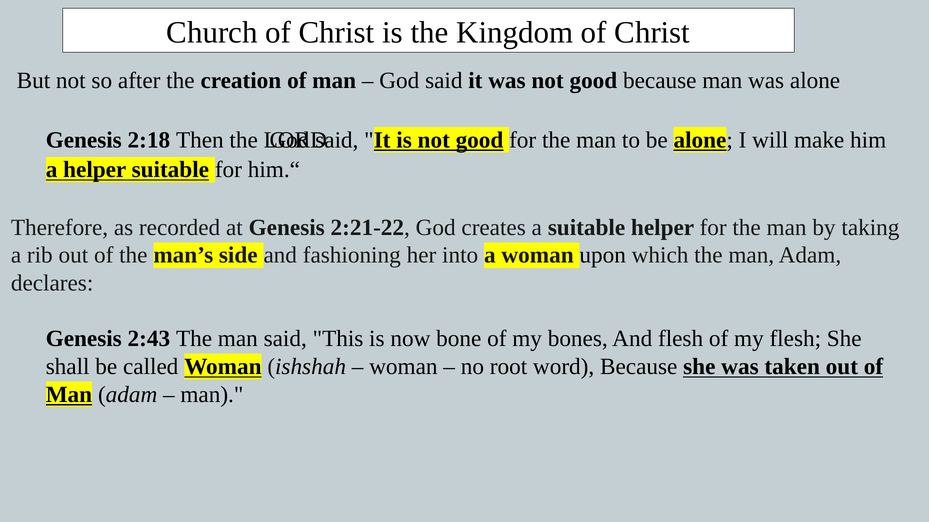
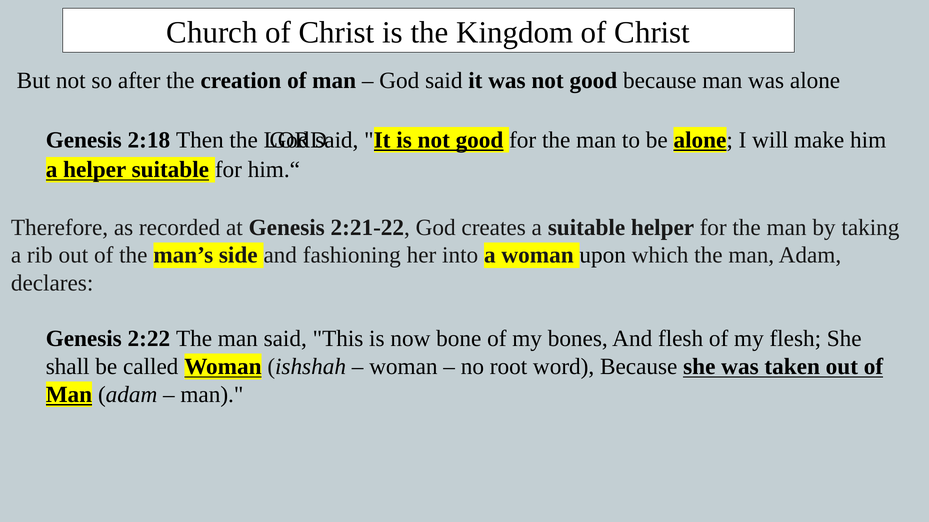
2:43: 2:43 -> 2:22 (149, 339)
